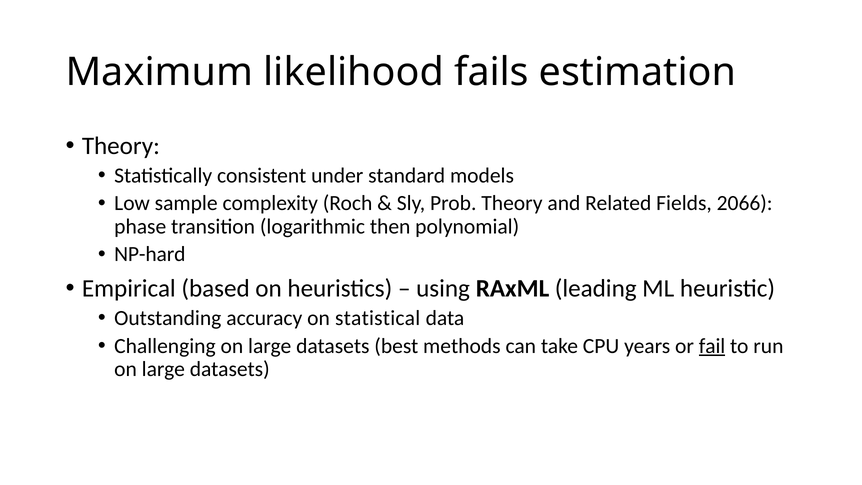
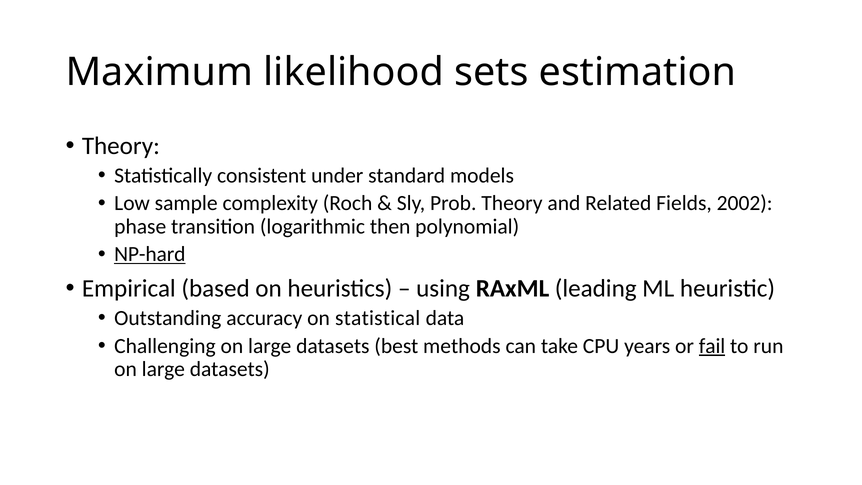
fails: fails -> sets (491, 72)
2066: 2066 -> 2002 (745, 203)
NP-hard underline: none -> present (150, 254)
